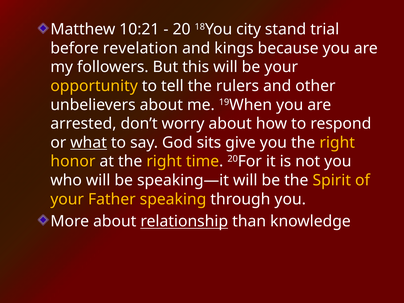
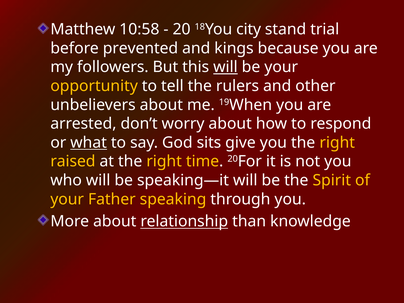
10:21: 10:21 -> 10:58 (139, 29)
revelation: revelation -> prevented (140, 48)
will underline: none -> present (225, 67)
honor: honor -> raised (73, 161)
